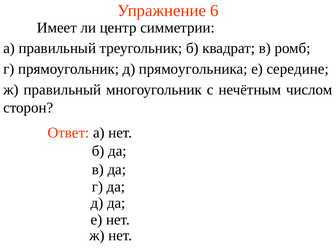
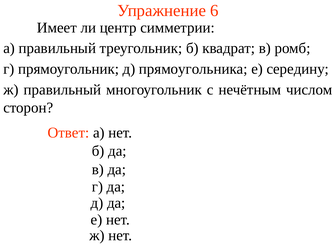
середине: середине -> середину (298, 69)
